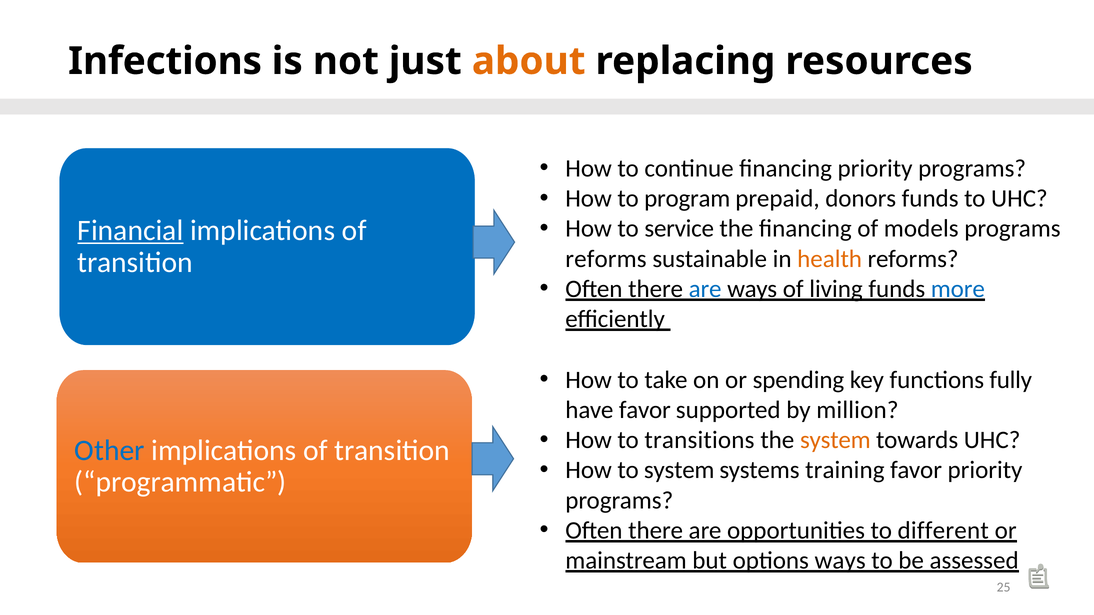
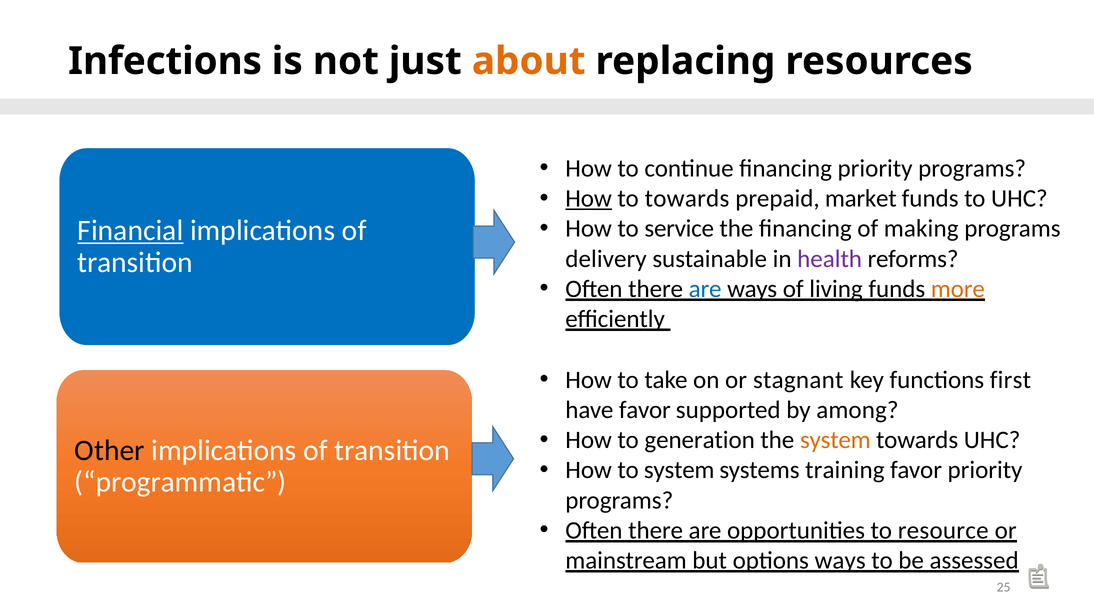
How underline: none -> present (589, 199)
to program: program -> towards (687, 199)
donors: donors -> market (861, 199)
models: models -> making (921, 229)
reforms: reforms -> delivery (606, 259)
health colour: orange -> purple (830, 259)
more colour: blue -> orange (958, 289)
spending: spending -> stagnant (798, 380)
fully: fully -> first (1010, 380)
million: million -> among (857, 410)
transitions: transitions -> generation (700, 440)
Other colour: blue -> black (110, 451)
different: different -> resource (943, 531)
